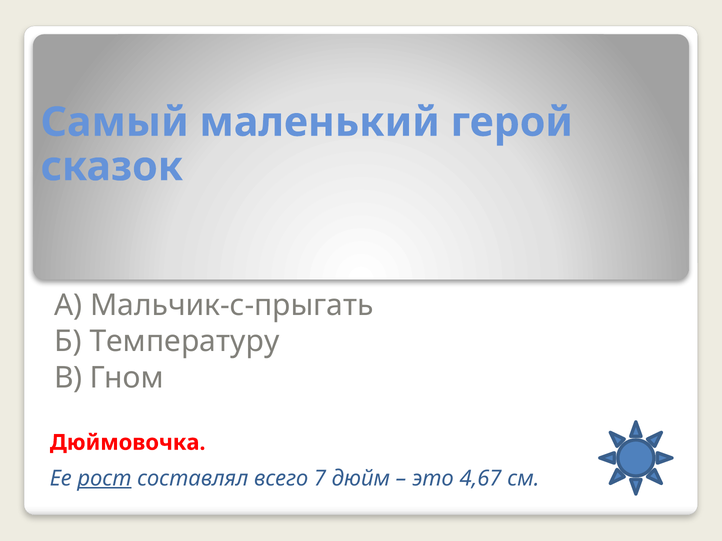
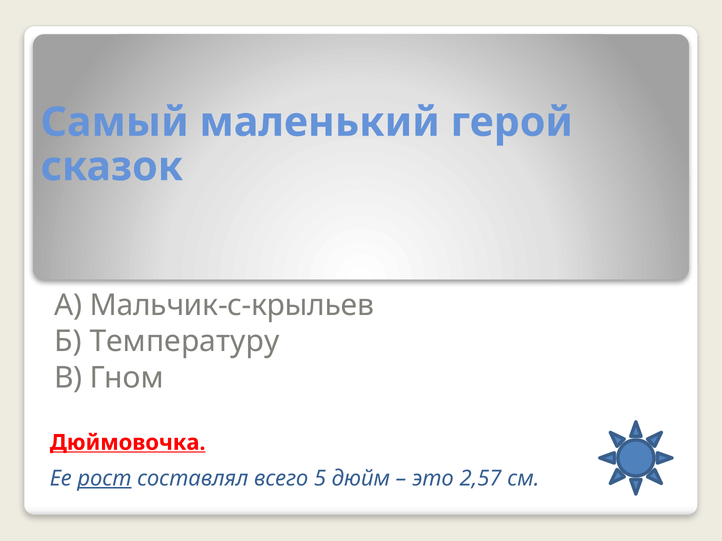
Мальчик-с-прыгать: Мальчик-с-прыгать -> Мальчик-с-крыльев (232, 306)
Дюймовочка underline: none -> present (128, 443)
7: 7 -> 5 (320, 479)
4,67: 4,67 -> 2,57 (481, 479)
